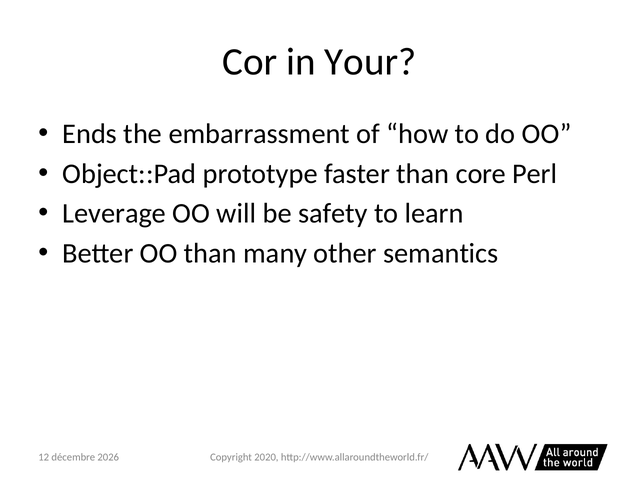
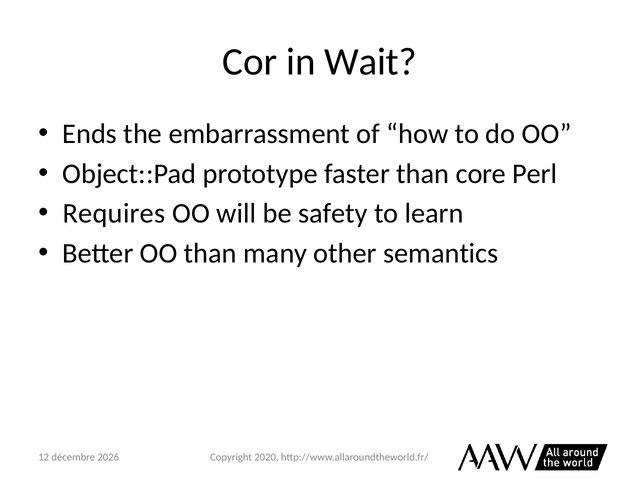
Your: Your -> Wait (371, 62)
Leverage: Leverage -> Requires (114, 214)
